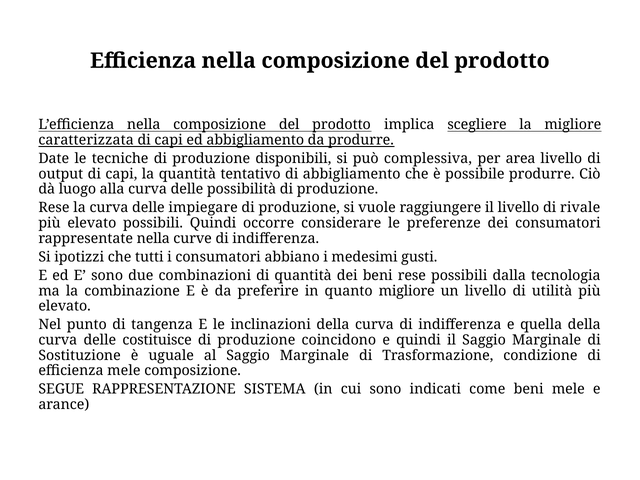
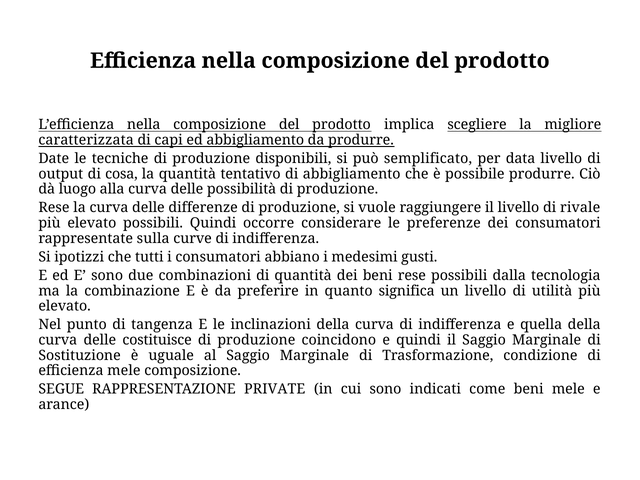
complessiva: complessiva -> semplificato (428, 159)
area: area -> data (521, 159)
output di capi: capi -> cosa (121, 174)
impiegare: impiegare -> differenze (203, 208)
rappresentate nella: nella -> sulla (153, 238)
quanto migliore: migliore -> significa (407, 291)
SISTEMA: SISTEMA -> PRIVATE (275, 389)
